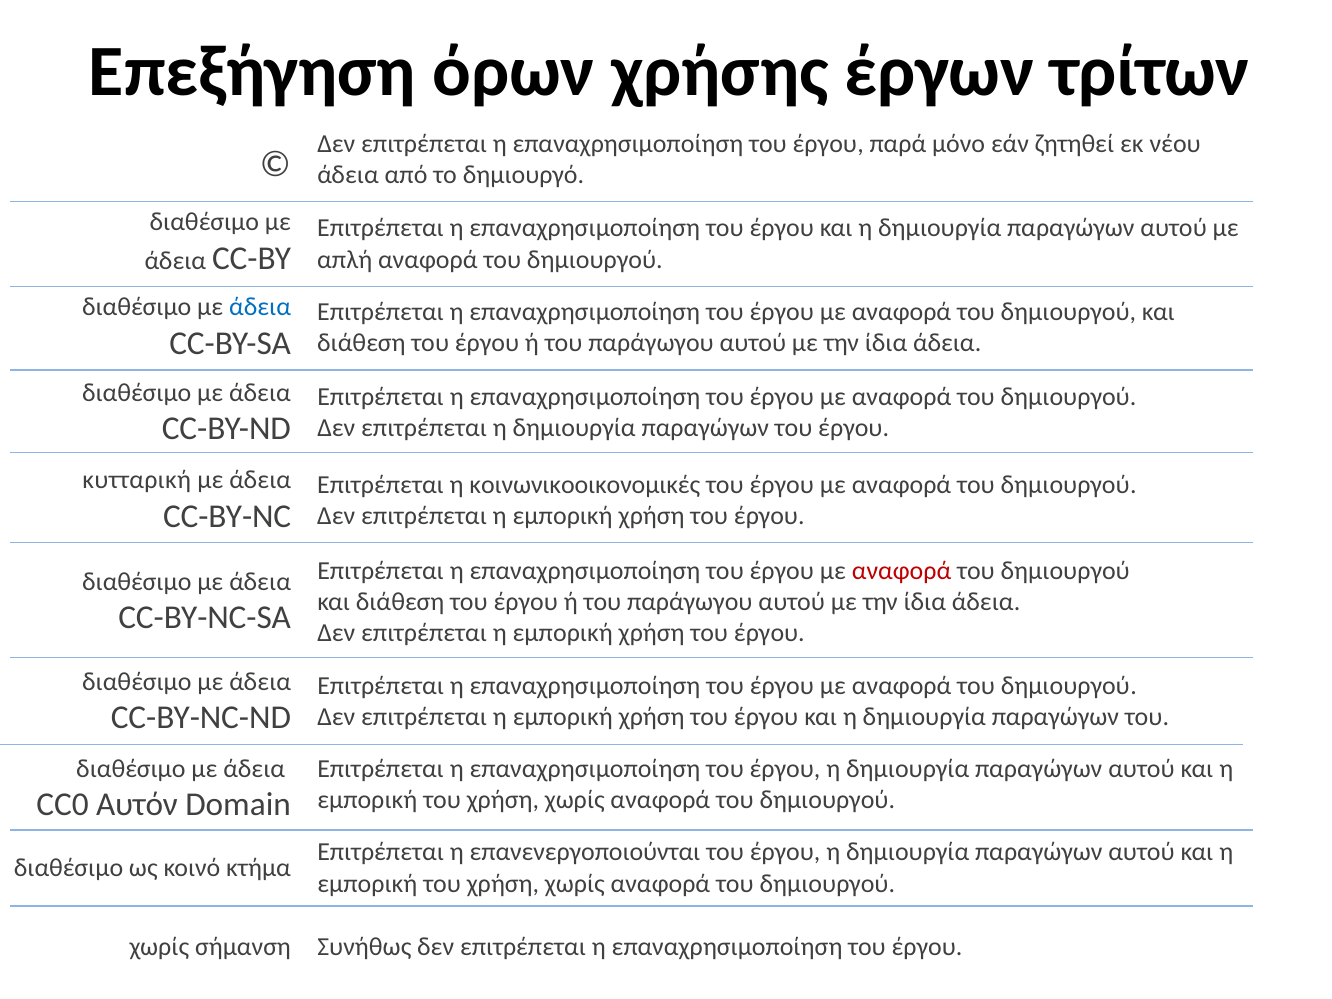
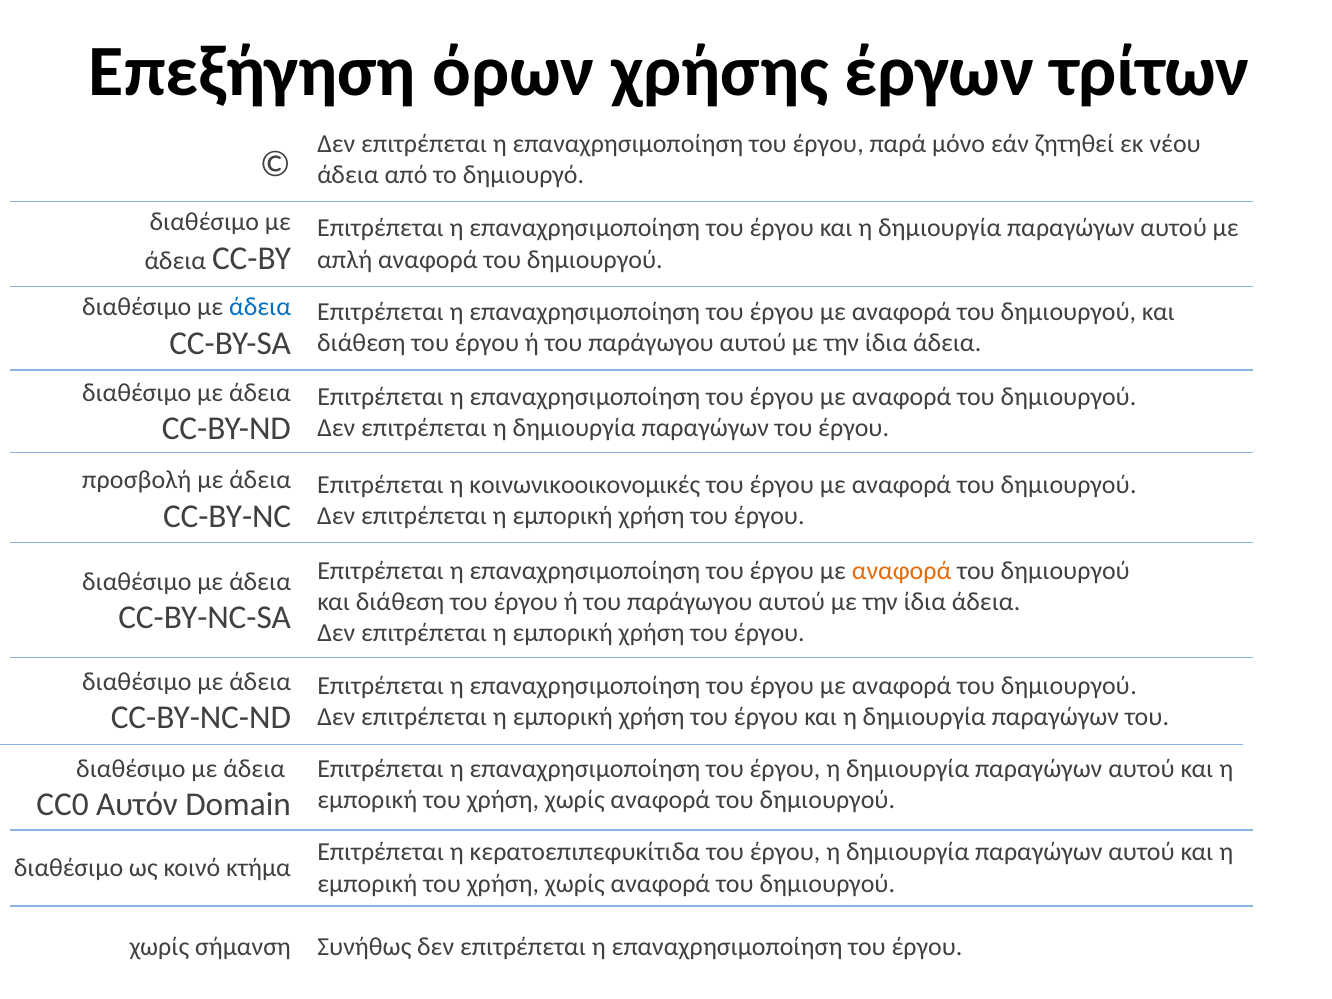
κυτταρική: κυτταρική -> προσβολή (137, 480)
αναφορά colour: red -> orange (902, 571)
επανενεργοποιούνται: επανενεργοποιούνται -> κερατοεπιπεφυκίτιδα (585, 852)
